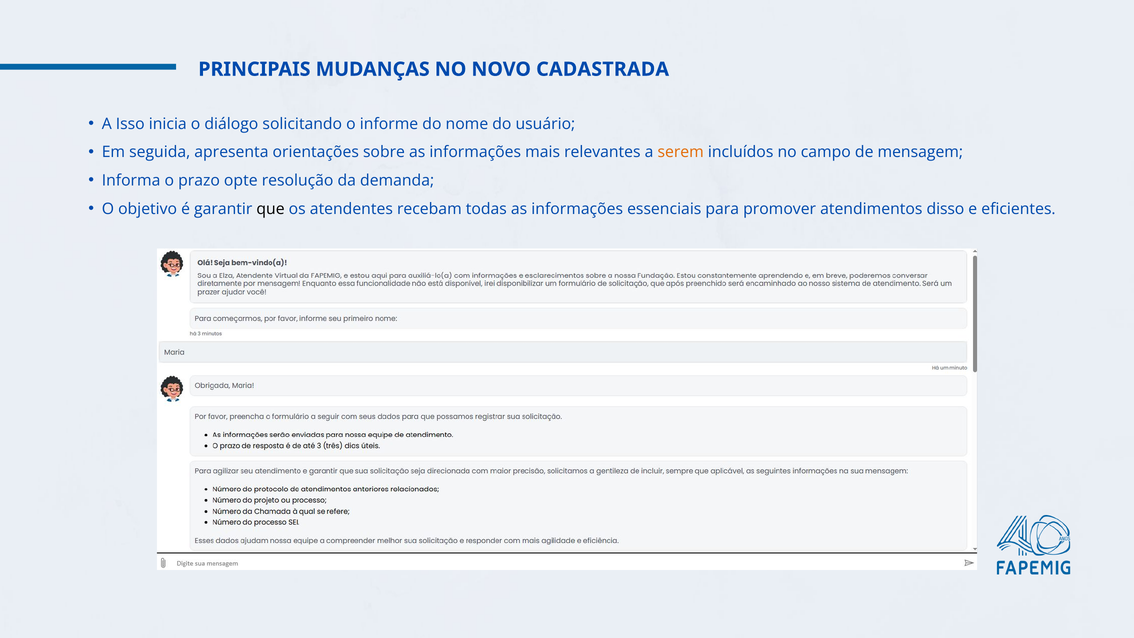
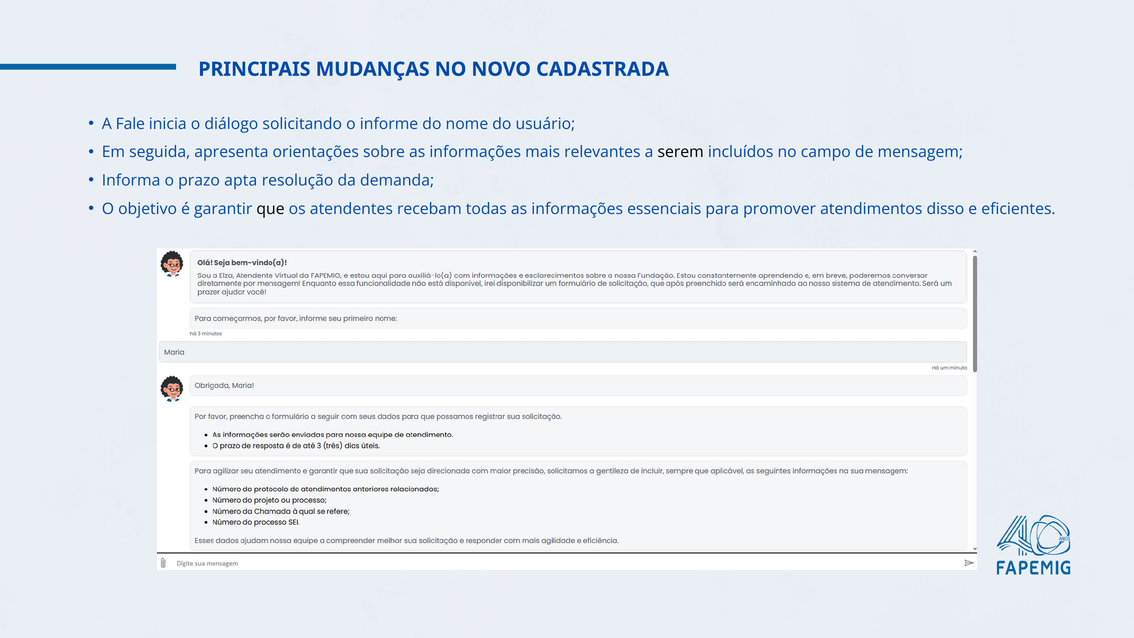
Isso: Isso -> Fale (130, 124)
serem colour: orange -> black (681, 152)
opte: opte -> apta (241, 181)
